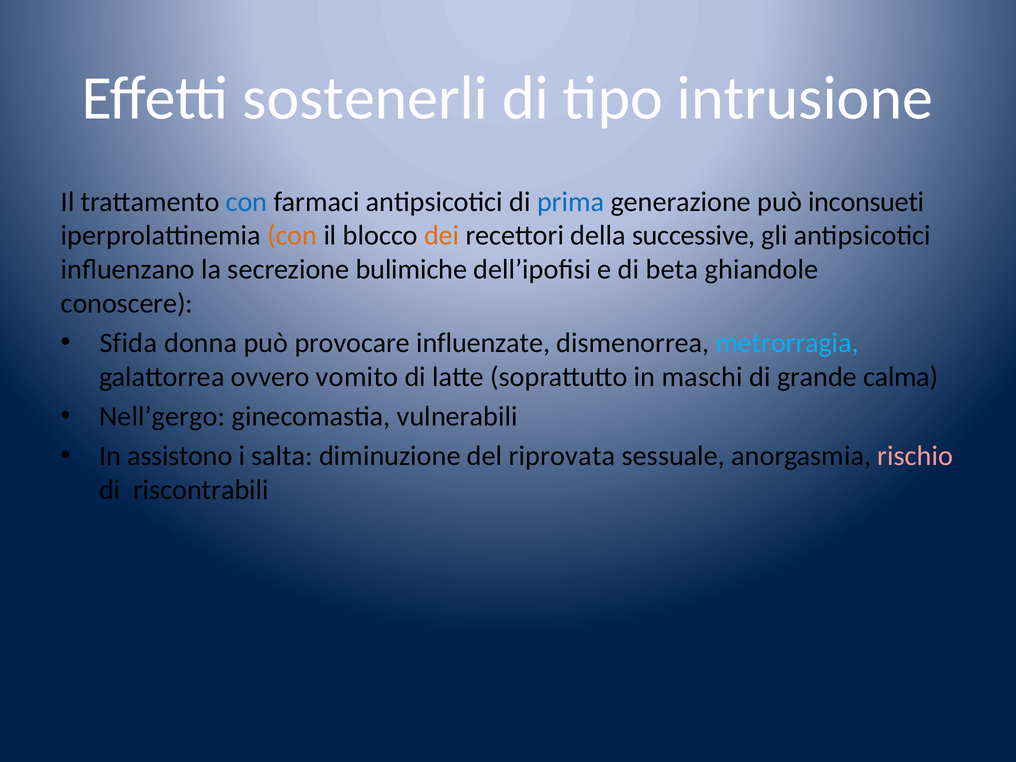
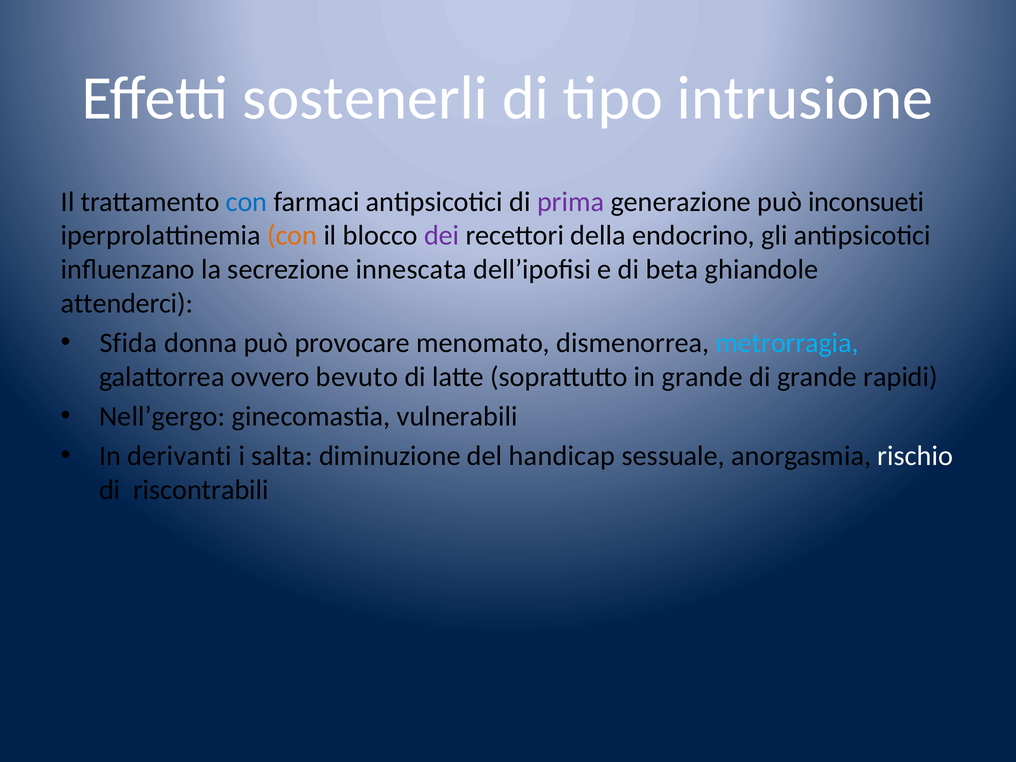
prima colour: blue -> purple (571, 202)
dei colour: orange -> purple (442, 236)
successive: successive -> endocrino (694, 236)
bulimiche: bulimiche -> innescata (411, 270)
conoscere: conoscere -> attenderci (127, 303)
influenzate: influenzate -> menomato (483, 343)
vomito: vomito -> bevuto (357, 377)
in maschi: maschi -> grande (702, 377)
calma: calma -> rapidi (901, 377)
assistono: assistono -> derivanti (180, 456)
riprovata: riprovata -> handicap (562, 456)
rischio colour: pink -> white (915, 456)
